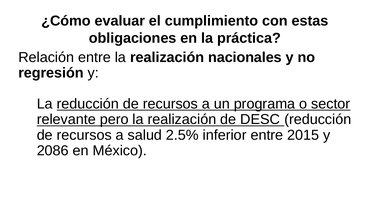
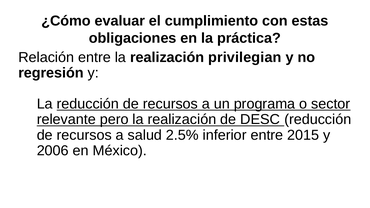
nacionales: nacionales -> privilegian (245, 57)
2086: 2086 -> 2006 (53, 151)
